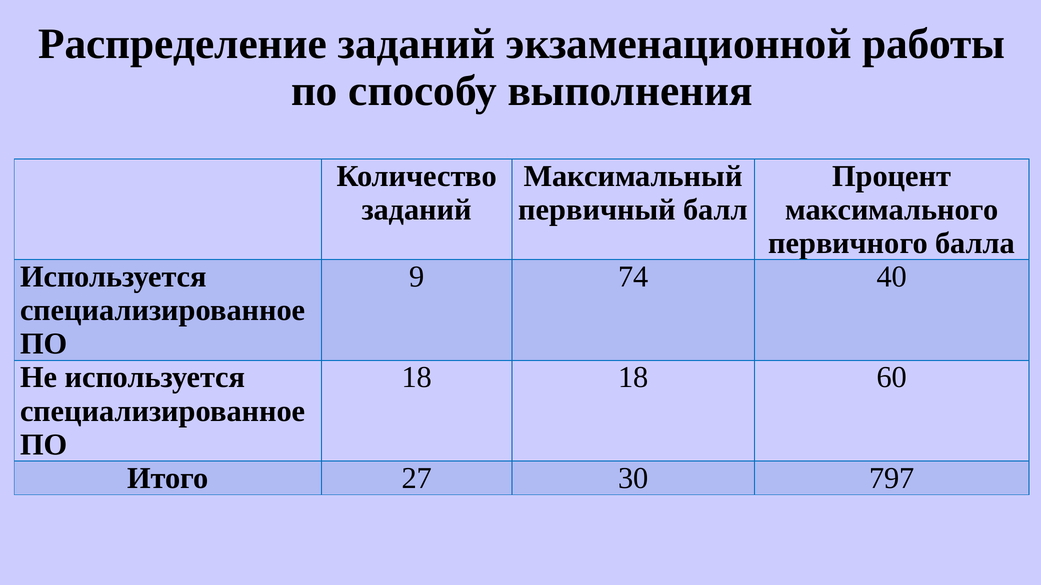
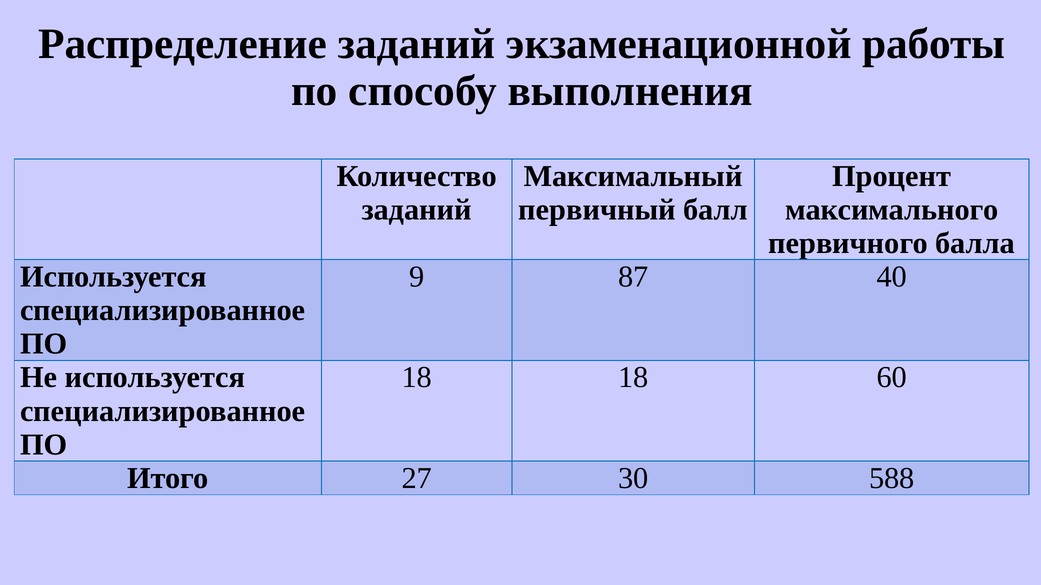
74: 74 -> 87 (633, 277)
797: 797 -> 588 (892, 479)
